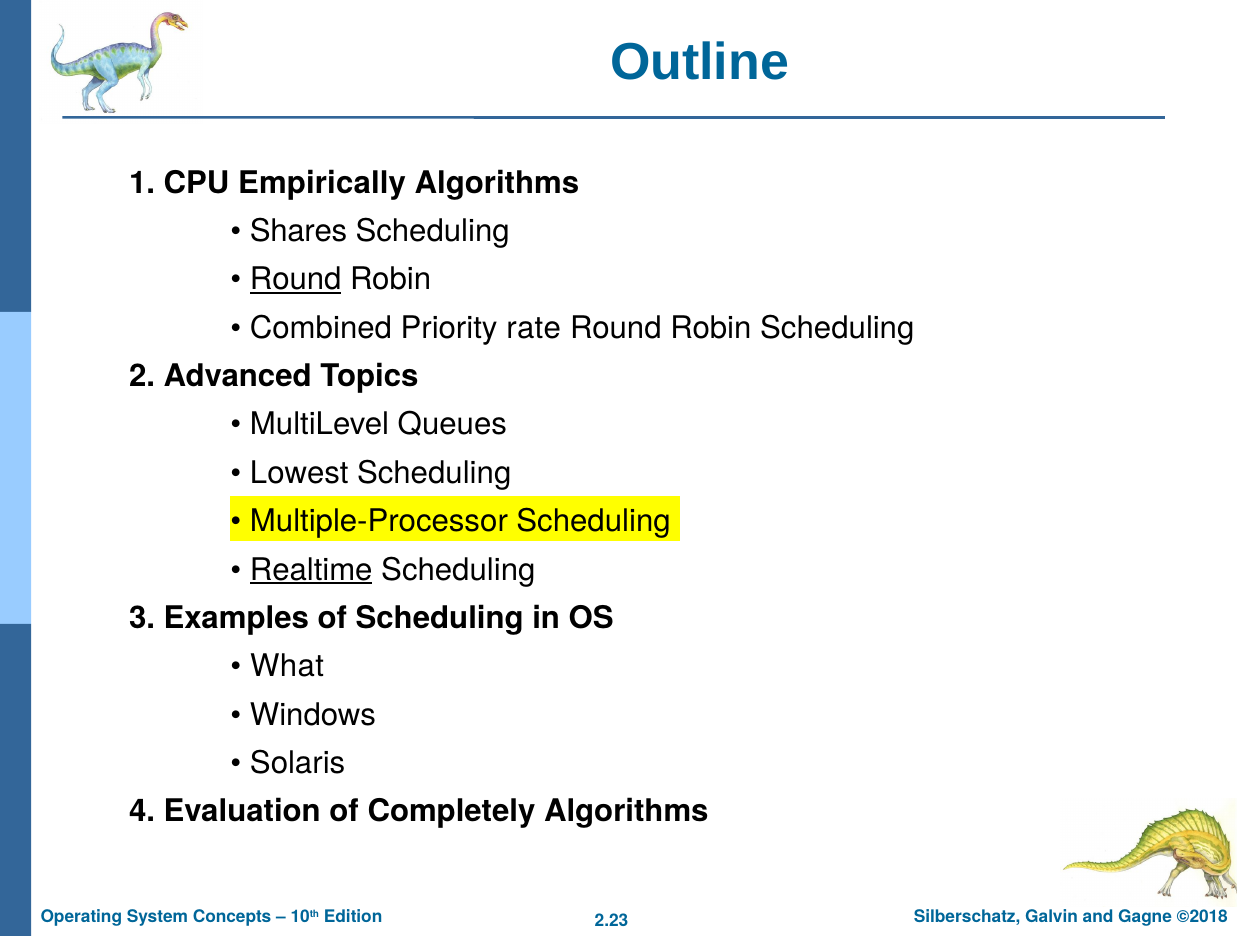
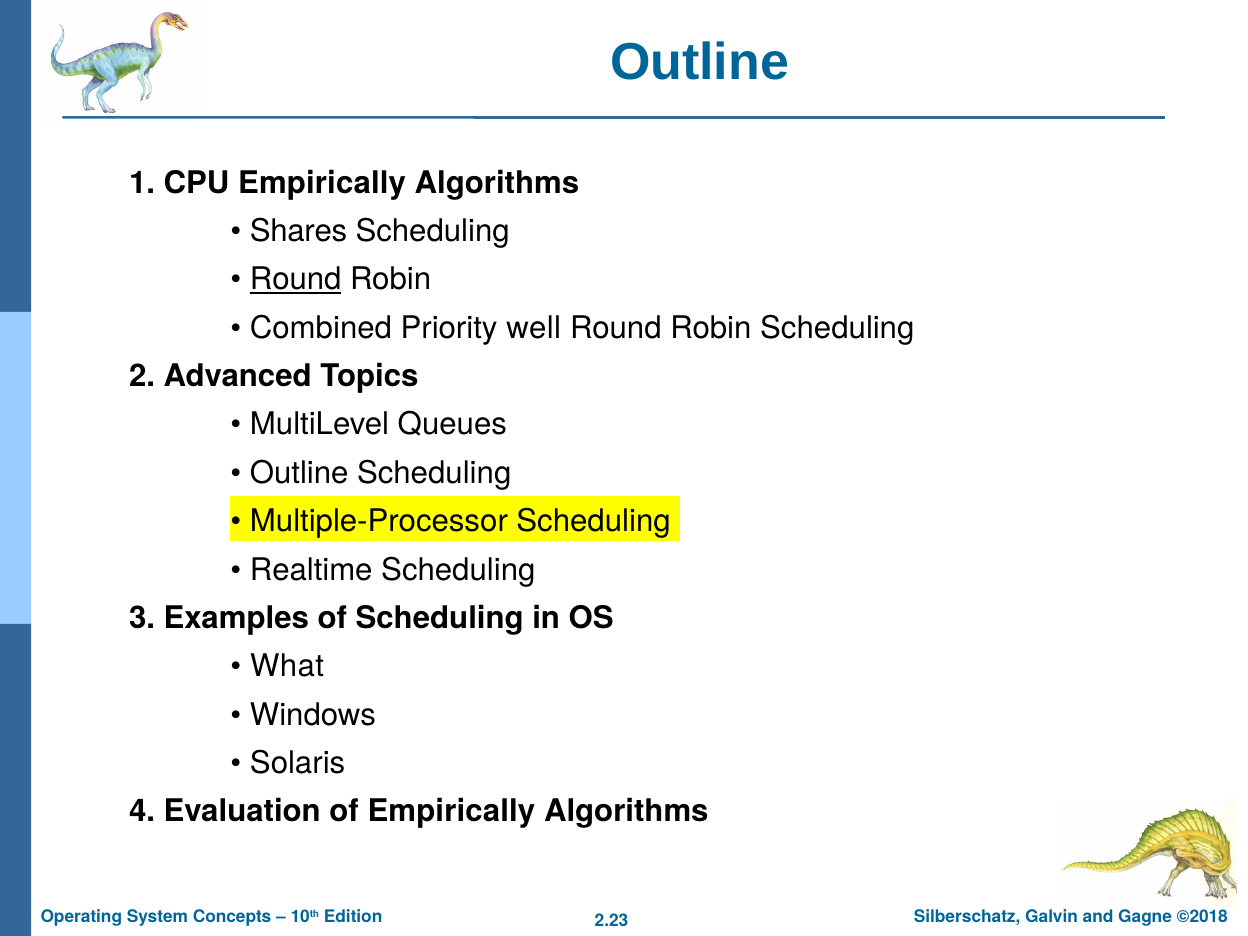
rate: rate -> well (534, 328)
Lowest: Lowest -> Outline (299, 473)
Realtime underline: present -> none (311, 570)
of Completely: Completely -> Empirically (451, 811)
